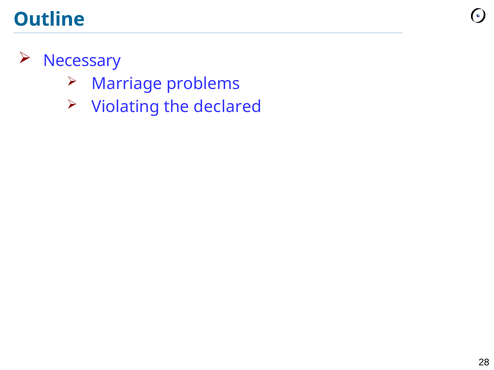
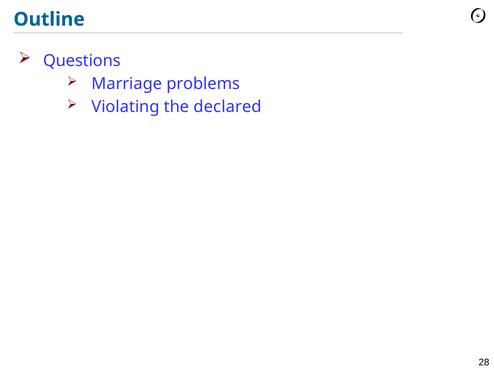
Necessary: Necessary -> Questions (82, 61)
